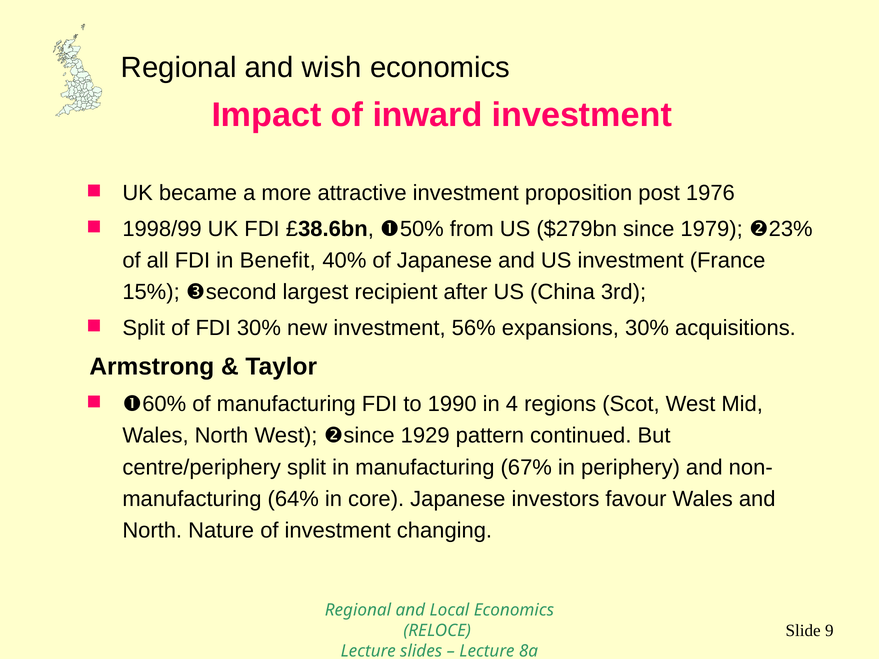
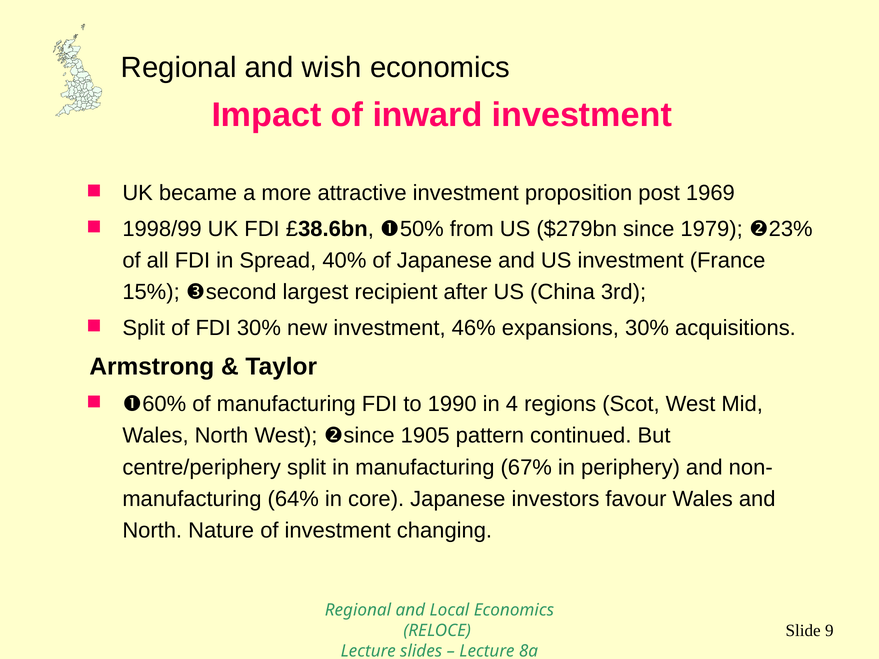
1976: 1976 -> 1969 (710, 193)
Benefit: Benefit -> Spread (278, 261)
56%: 56% -> 46% (474, 328)
1929: 1929 -> 1905 (425, 436)
